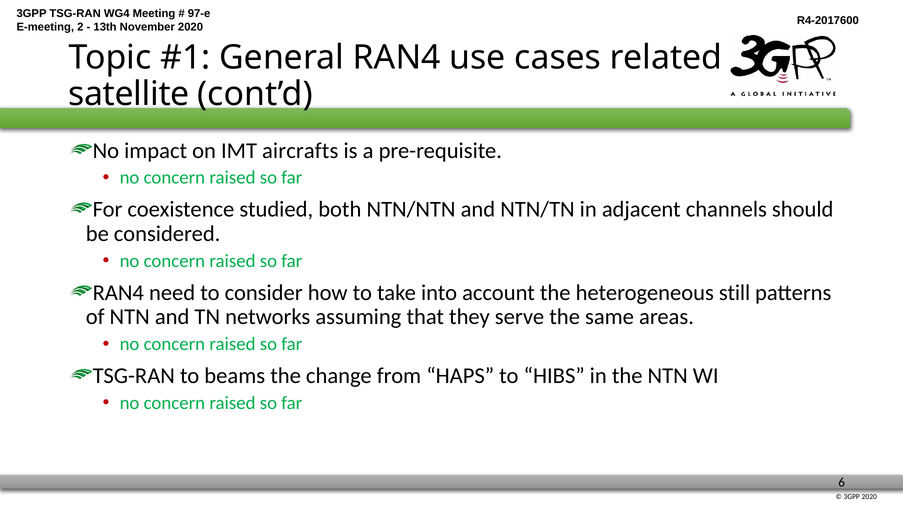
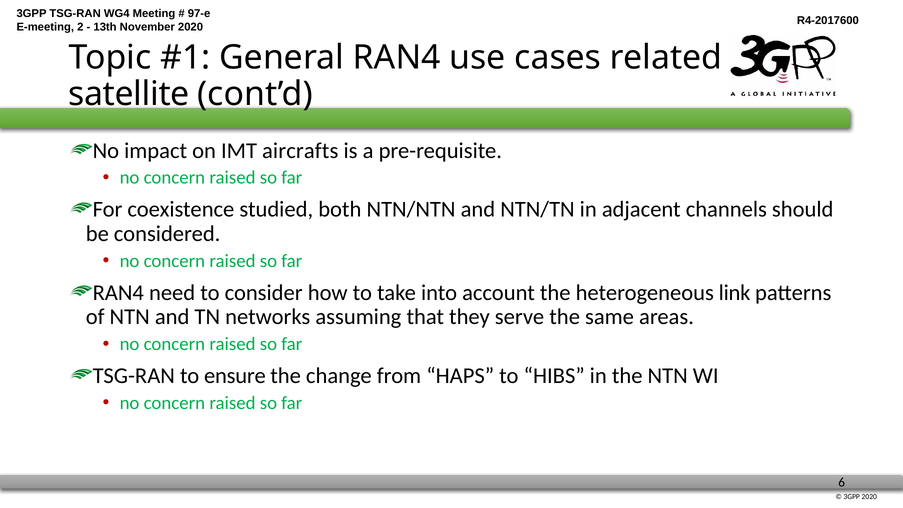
still: still -> link (735, 293)
beams: beams -> ensure (235, 376)
